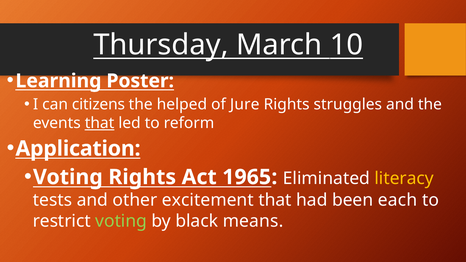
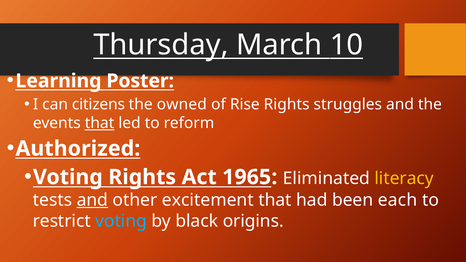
helped: helped -> owned (182, 105)
Jure: Jure -> Rise (245, 105)
Application: Application -> Authorized (78, 149)
and underline: none -> present (92, 200)
voting colour: light green -> light blue (121, 221)
means: means -> origins (253, 221)
